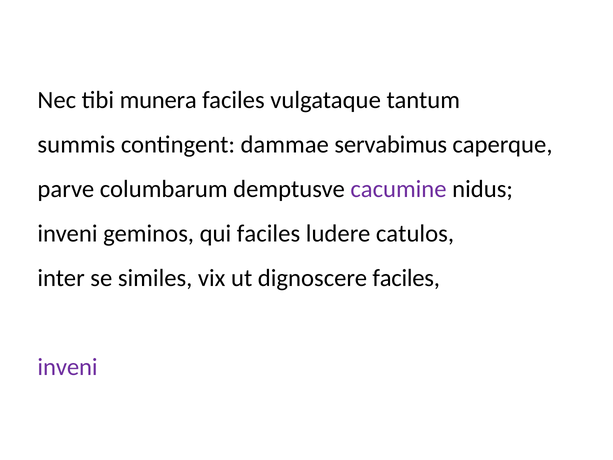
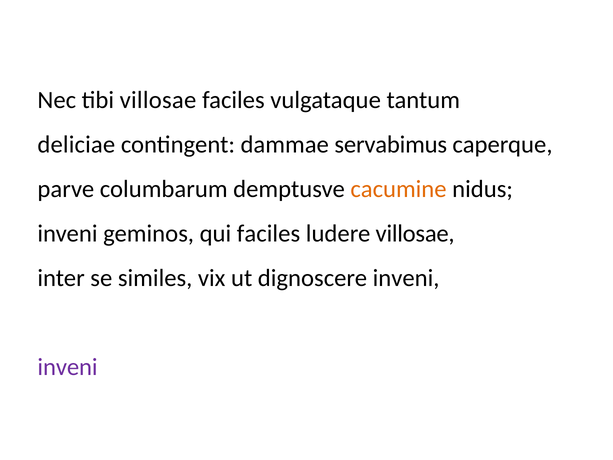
tibi munera: munera -> villosae (158, 100)
summis: summis -> deliciae (76, 145)
cacumine colour: purple -> orange (398, 189)
ludere catulos: catulos -> villosae (415, 234)
dignoscere faciles: faciles -> inveni (406, 278)
